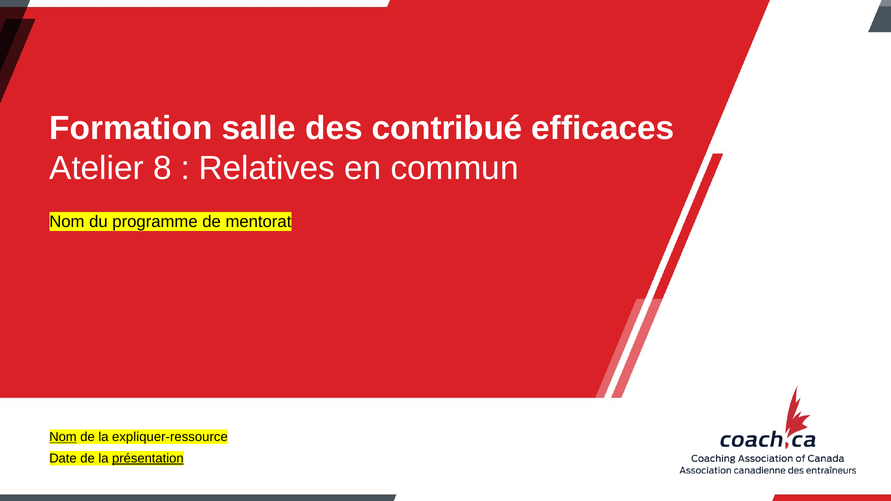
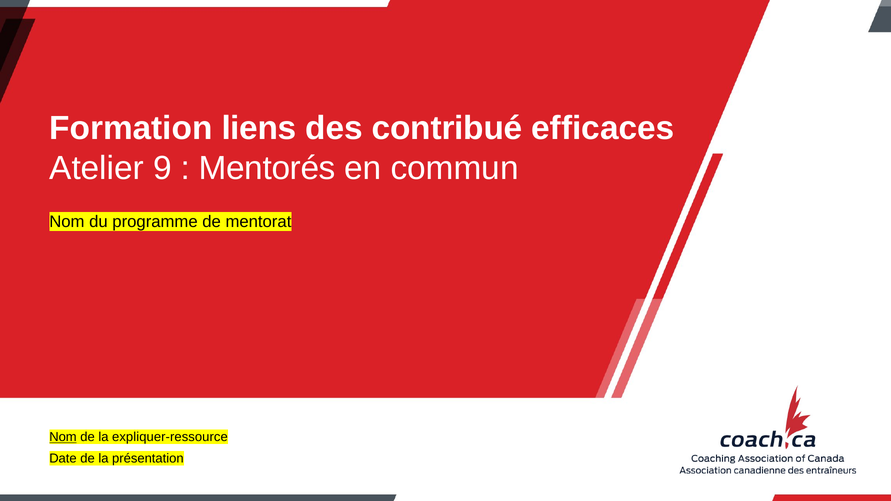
salle: salle -> liens (259, 128)
8: 8 -> 9 (162, 168)
Relatives: Relatives -> Mentorés (267, 168)
présentation underline: present -> none (148, 458)
